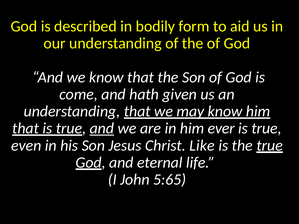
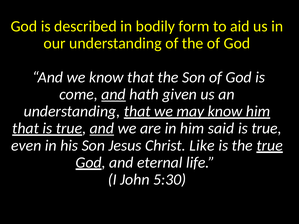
and underline: none -> present (114, 94)
ever: ever -> said (221, 129)
5:65: 5:65 -> 5:30 (170, 180)
